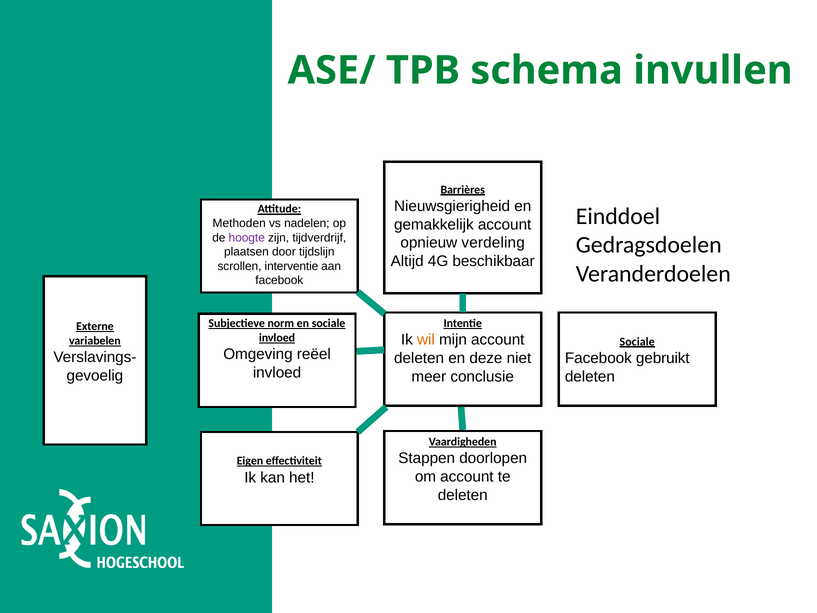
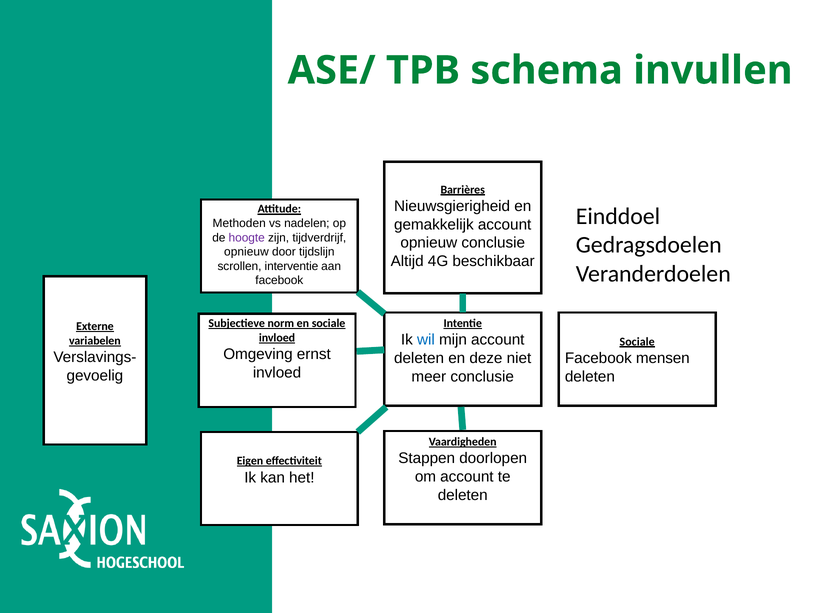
opnieuw verdeling: verdeling -> conclusie (493, 243)
plaatsen: plaatsen -> opnieuw (246, 252)
wil colour: orange -> blue (426, 340)
reëel: reëel -> ernst (314, 354)
gebruikt: gebruikt -> mensen (663, 358)
